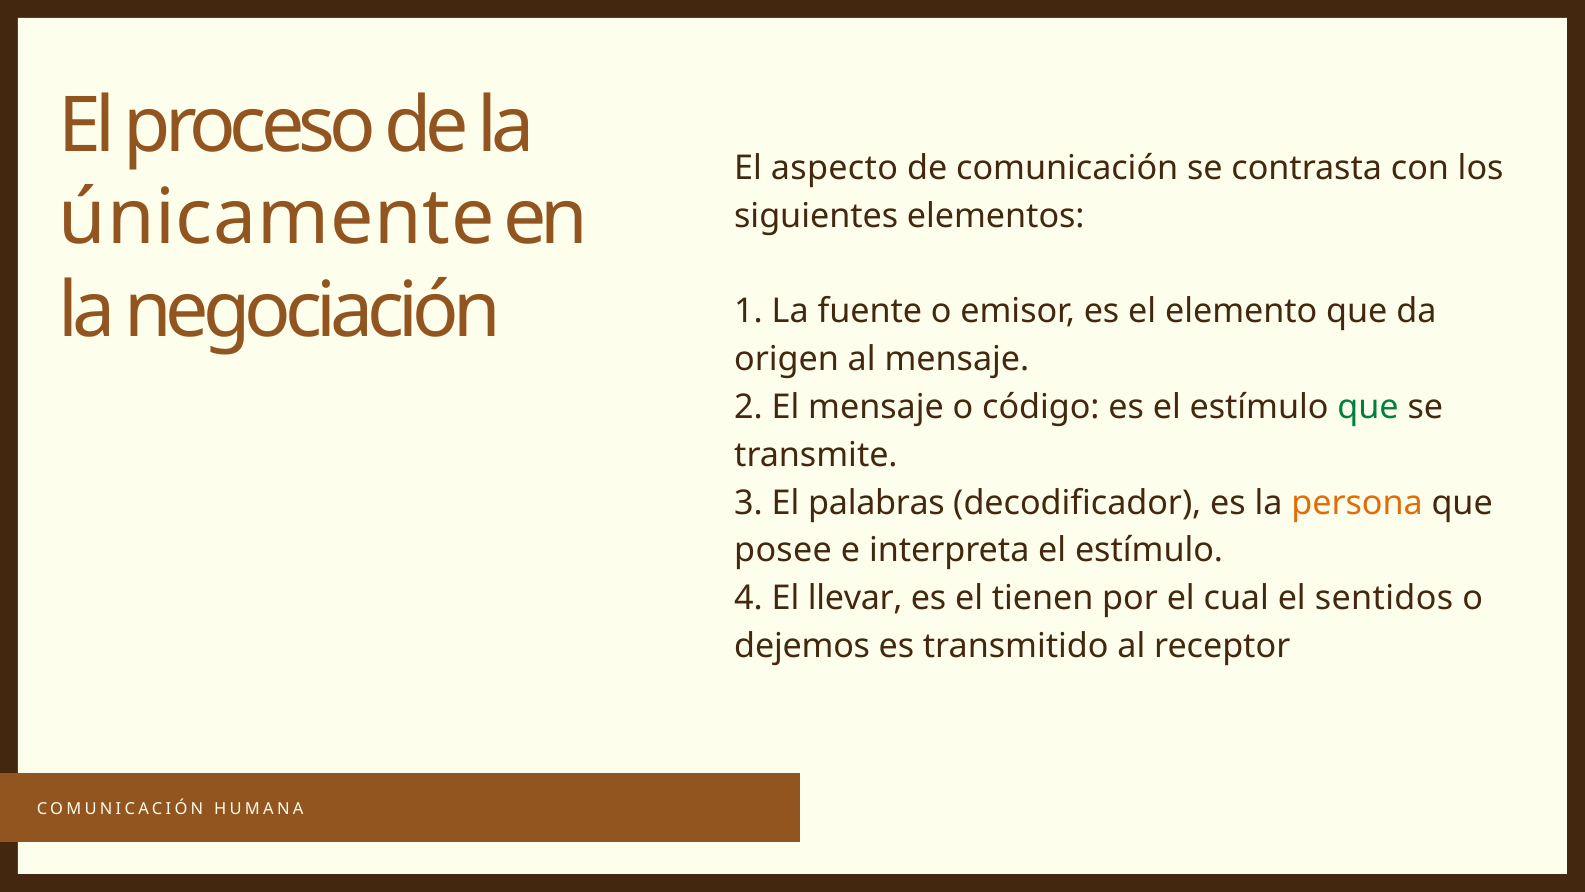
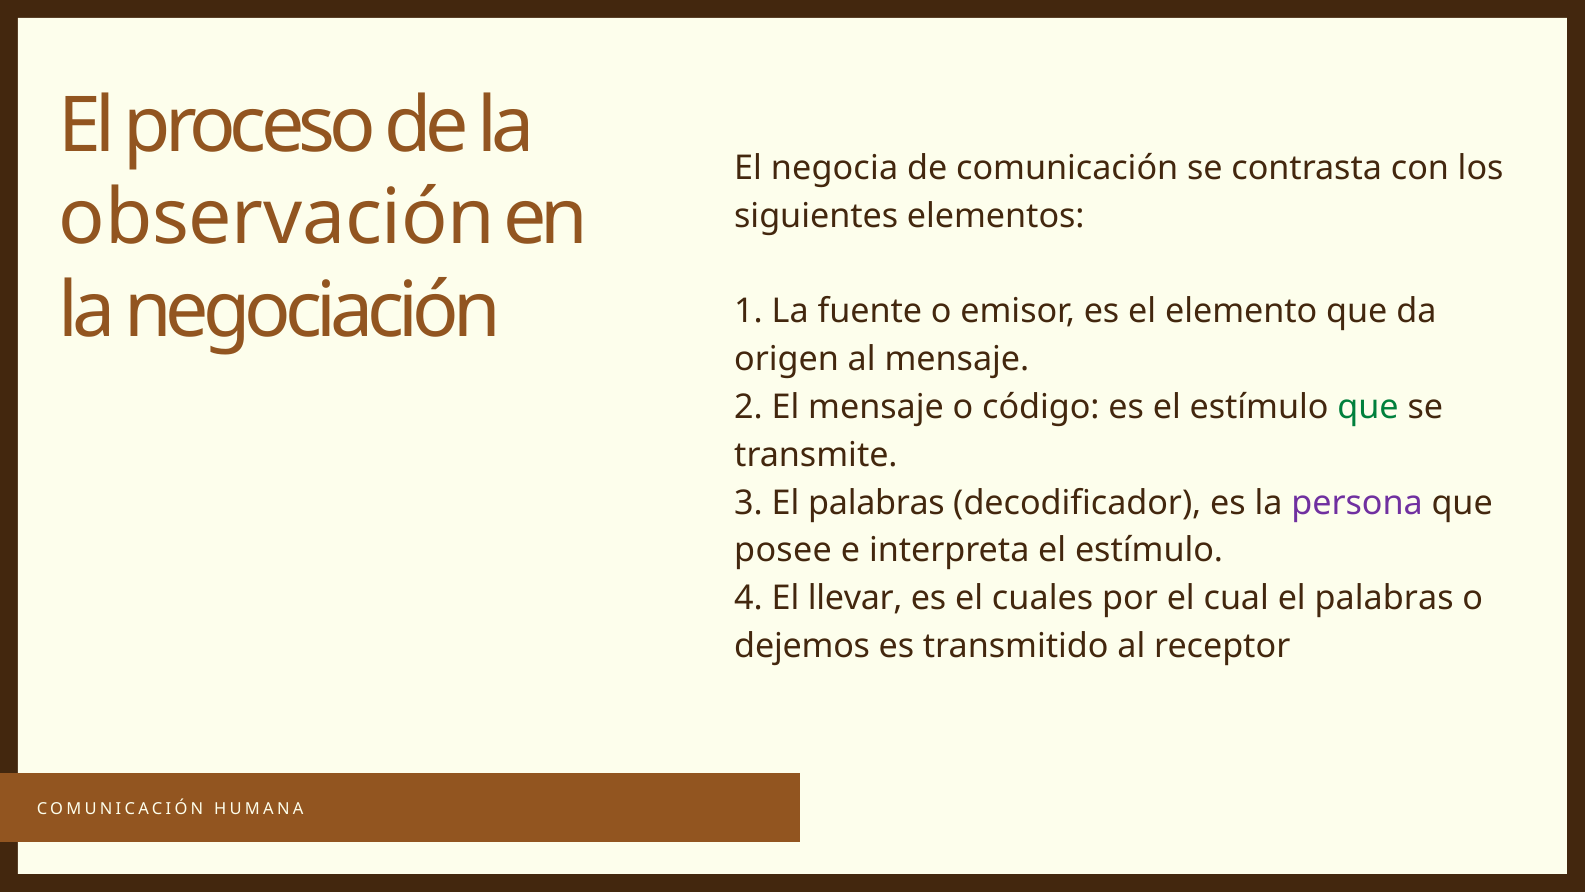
aspecto: aspecto -> negocia (835, 168)
únicamente: únicamente -> observación (277, 218)
persona colour: orange -> purple (1357, 503)
tienen: tienen -> cuales (1043, 598)
cual el sentidos: sentidos -> palabras (1384, 598)
